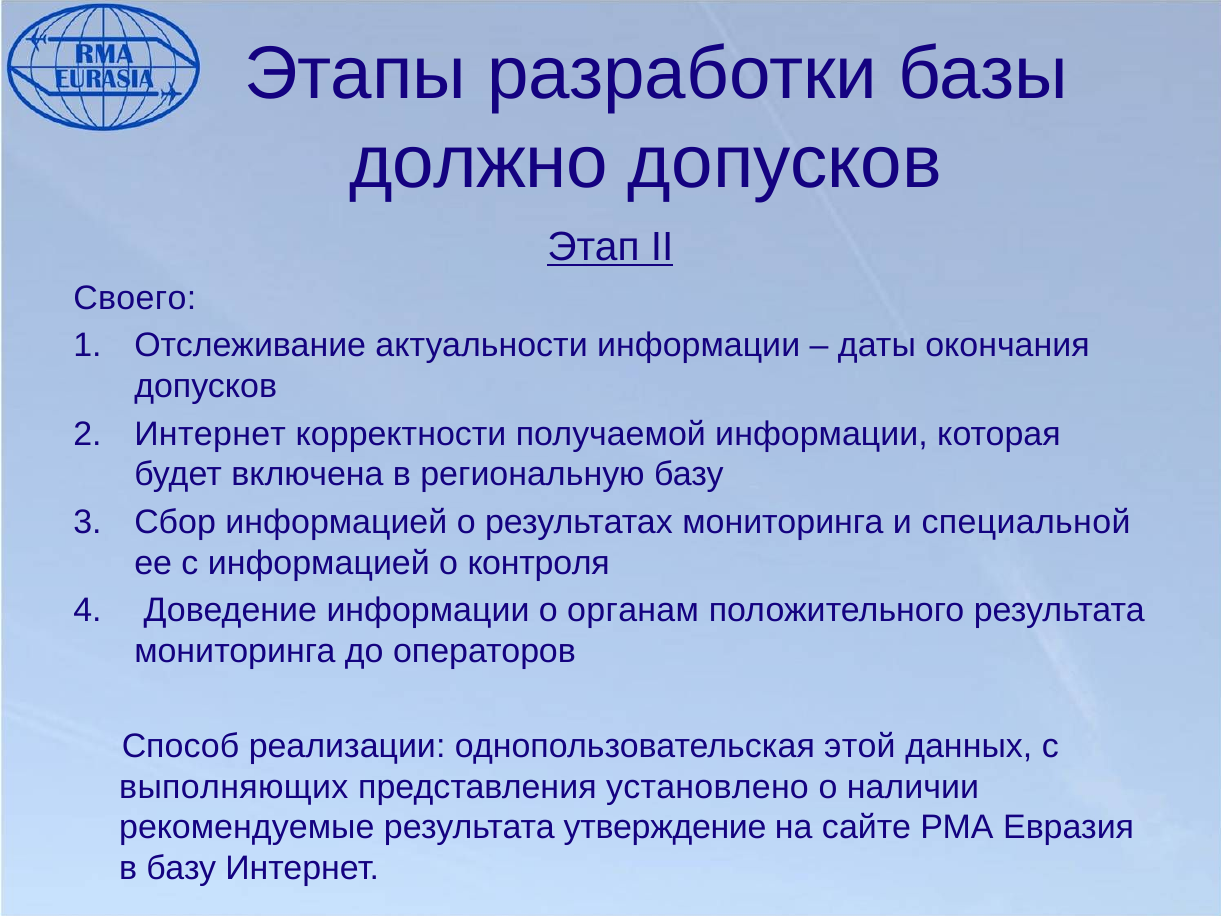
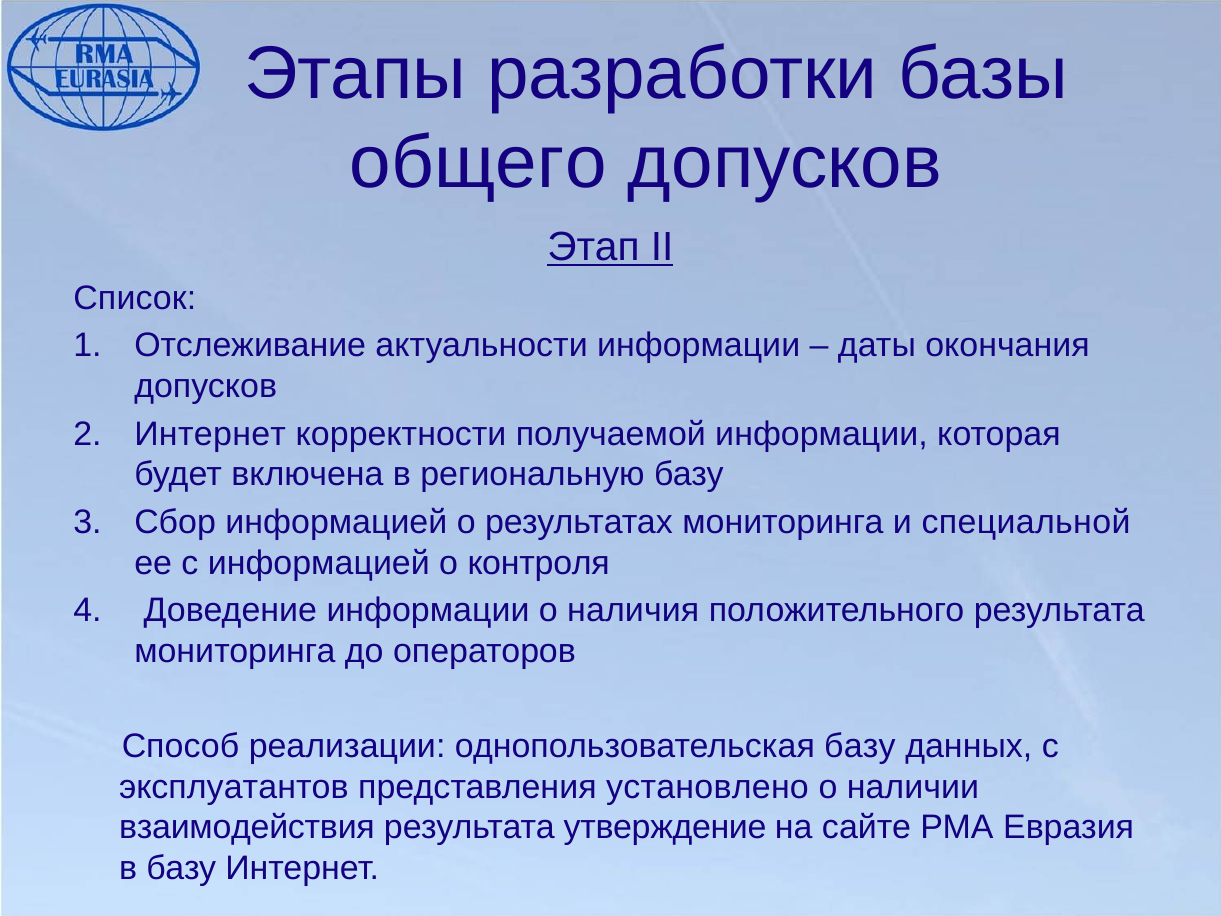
должно: должно -> общего (478, 163)
Своего: Своего -> Список (135, 298)
органам: органам -> наличия (633, 610)
однопользовательская этой: этой -> базу (860, 746)
выполняющих: выполняющих -> эксплуатантов (234, 787)
рекомендуемые: рекомендуемые -> взаимодействия (247, 827)
